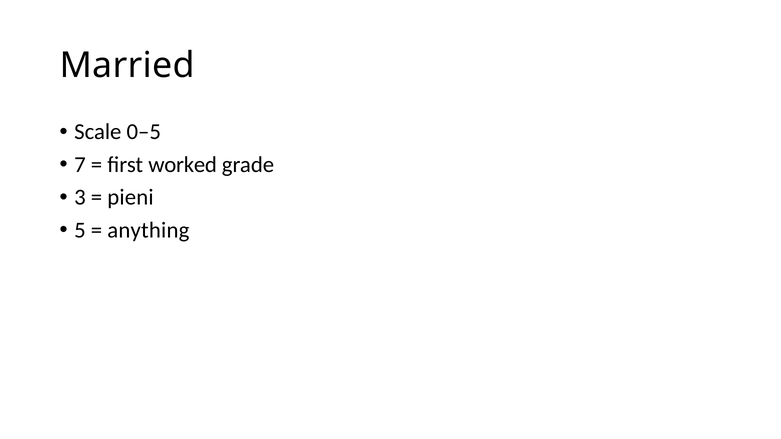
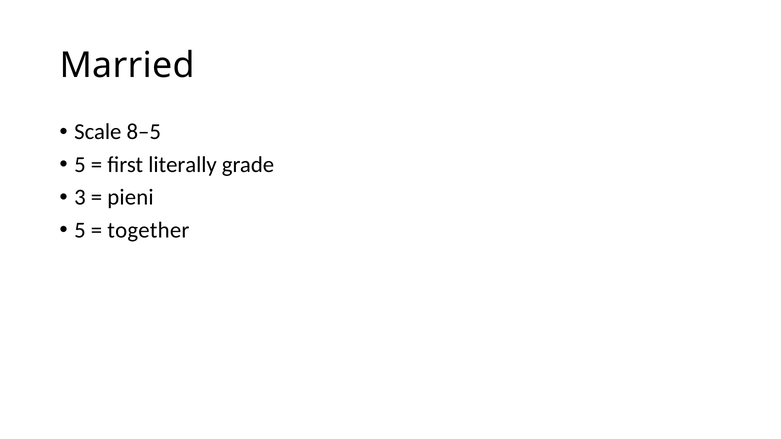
0–5: 0–5 -> 8–5 (144, 132)
7: 7 -> 5 (80, 165)
worked: worked -> literally (183, 165)
anything: anything -> together (148, 230)
